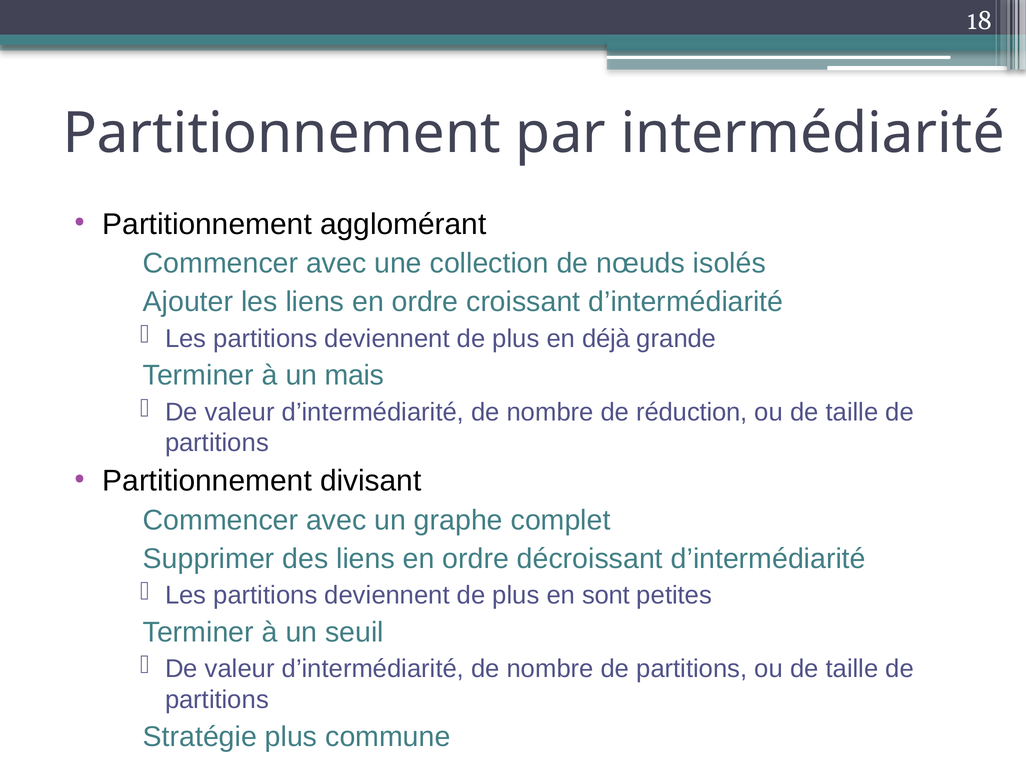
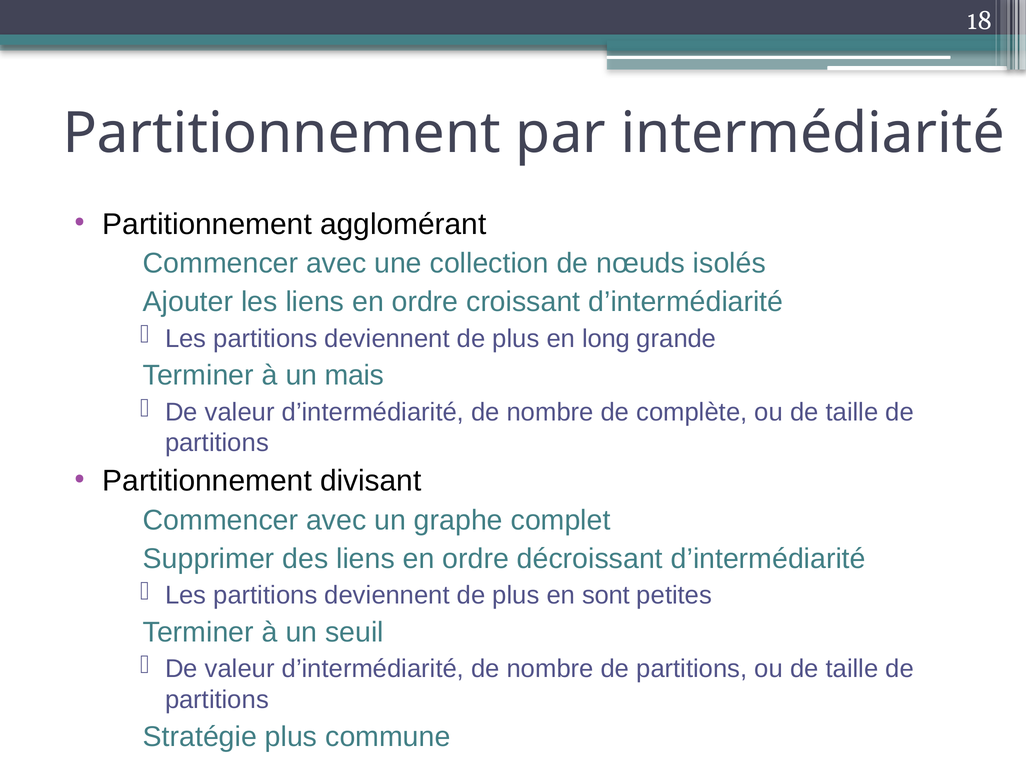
déjà: déjà -> long (606, 338)
réduction: réduction -> complète (692, 412)
